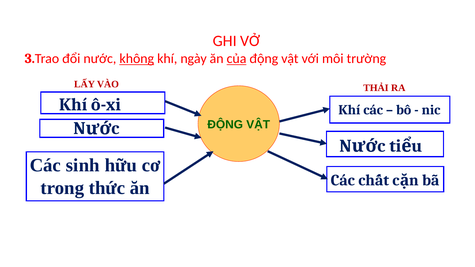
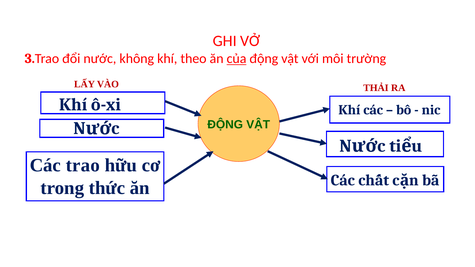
không underline: present -> none (137, 59)
ngày: ngày -> theo (193, 59)
sinh: sinh -> trao (83, 166)
